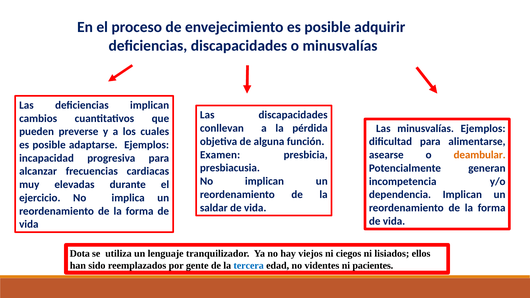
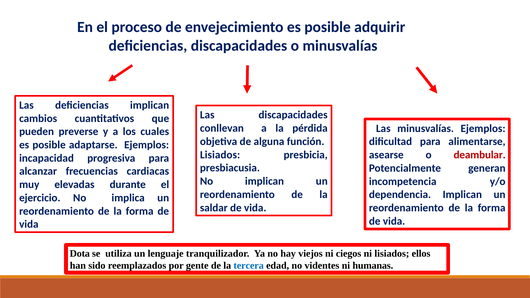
Examen: Examen -> Lisiados (220, 155)
deambular colour: orange -> red (480, 155)
pacientes: pacientes -> humanas (373, 266)
